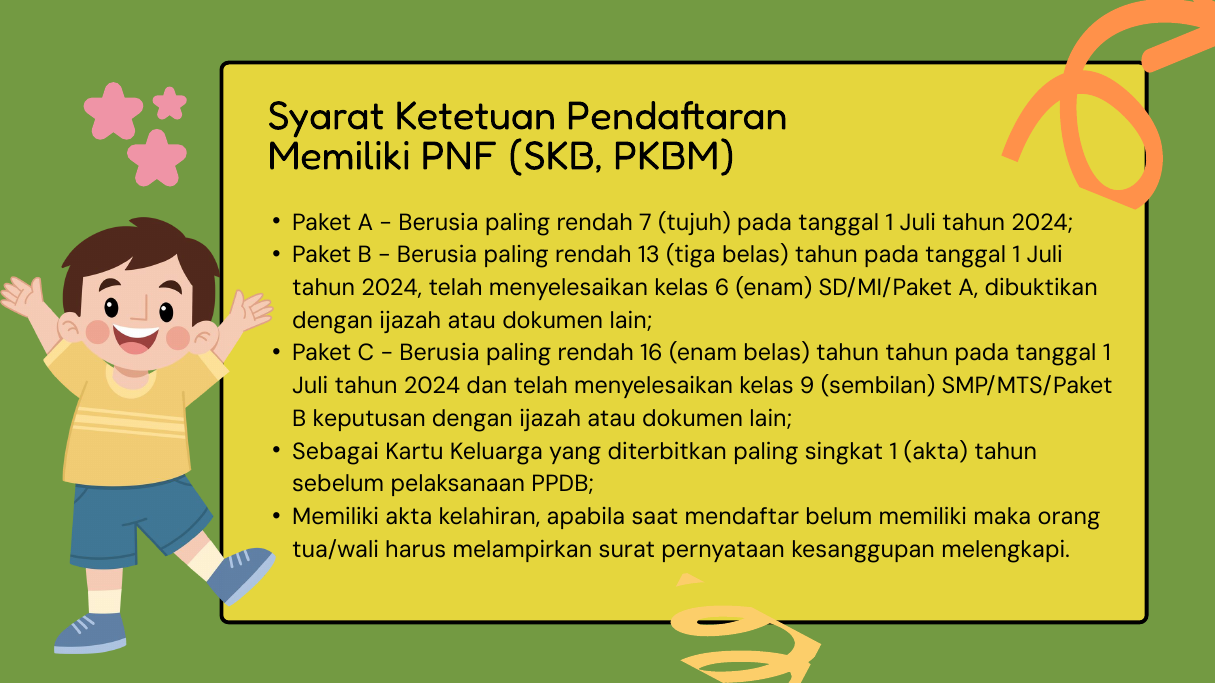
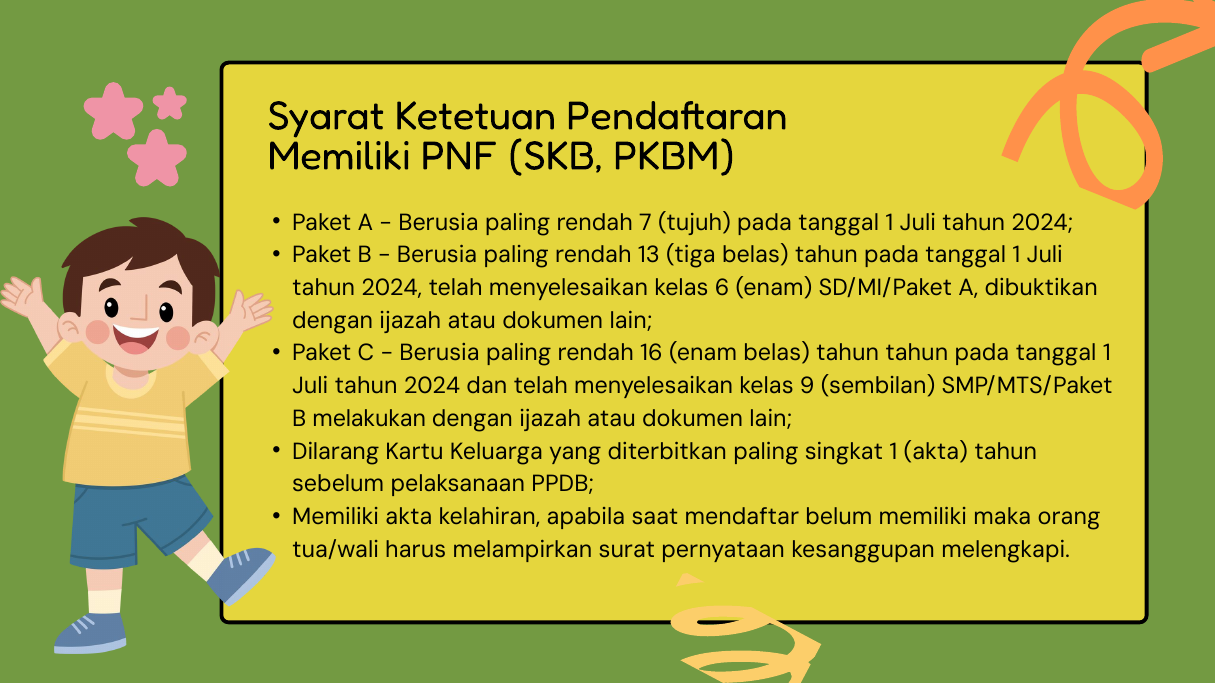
keputusan: keputusan -> melakukan (369, 419)
Sebagai: Sebagai -> Dilarang (336, 452)
